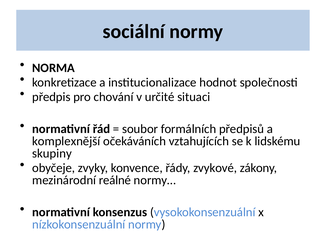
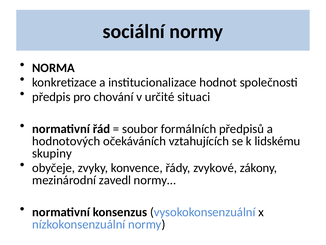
komplexnější: komplexnější -> hodnotových (66, 141)
reálné: reálné -> zavedl (115, 180)
